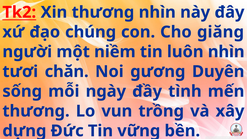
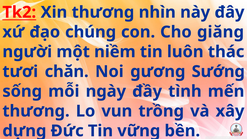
luôn nhìn: nhìn -> thác (226, 52)
Duyên: Duyên -> Sướng (218, 72)
